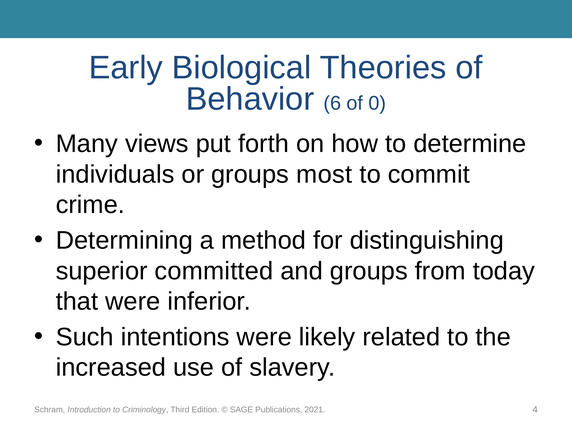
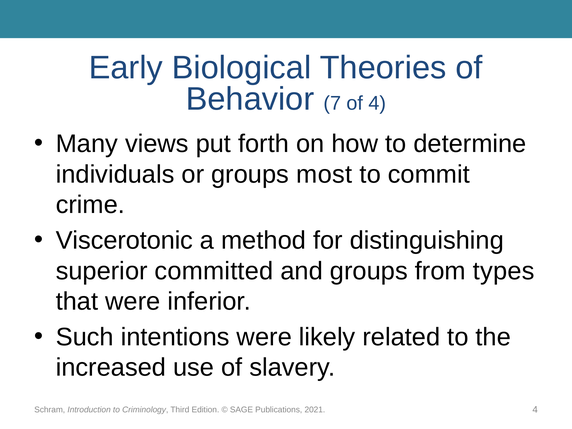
6: 6 -> 7 (332, 103)
of 0: 0 -> 4 (377, 103)
Determining: Determining -> Viscerotonic (124, 240)
today: today -> types (504, 271)
